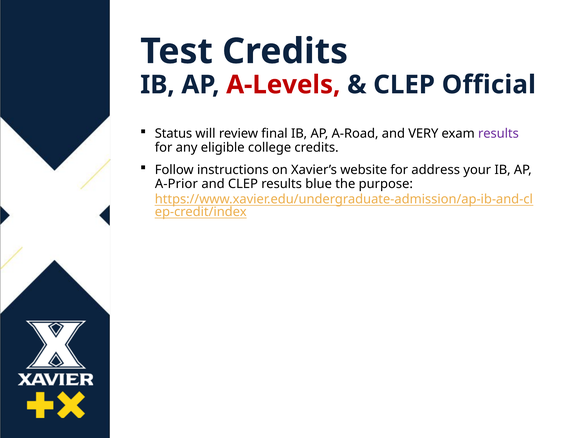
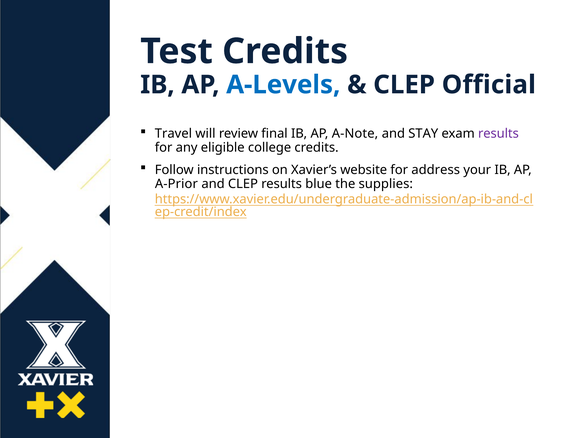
A-Levels colour: red -> blue (283, 85)
Status: Status -> Travel (173, 133)
A-Road: A-Road -> A-Note (355, 133)
VERY: VERY -> STAY (423, 133)
purpose: purpose -> supplies (386, 183)
